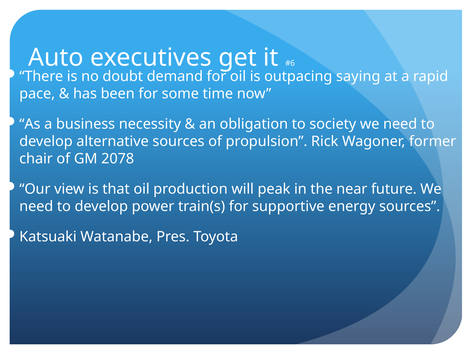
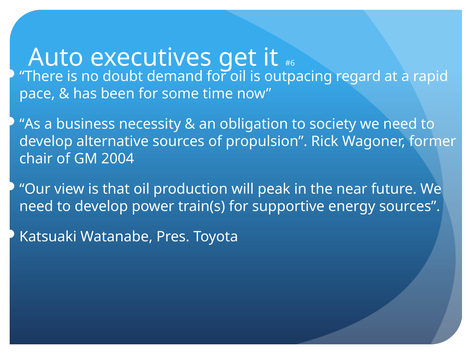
saying: saying -> regard (358, 76)
2078: 2078 -> 2004 (118, 159)
